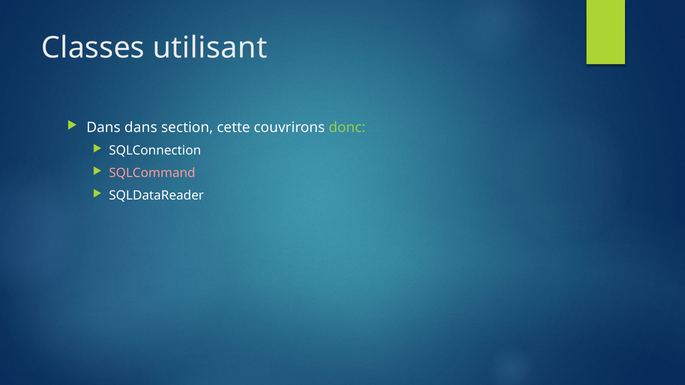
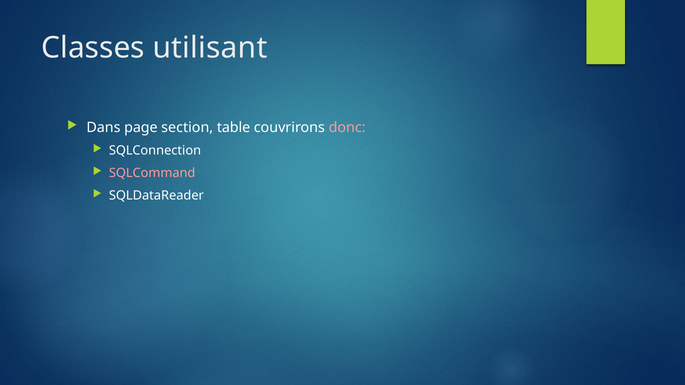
Dans dans: dans -> page (141, 127)
cette: cette -> table (234, 127)
donc colour: light green -> pink (347, 127)
